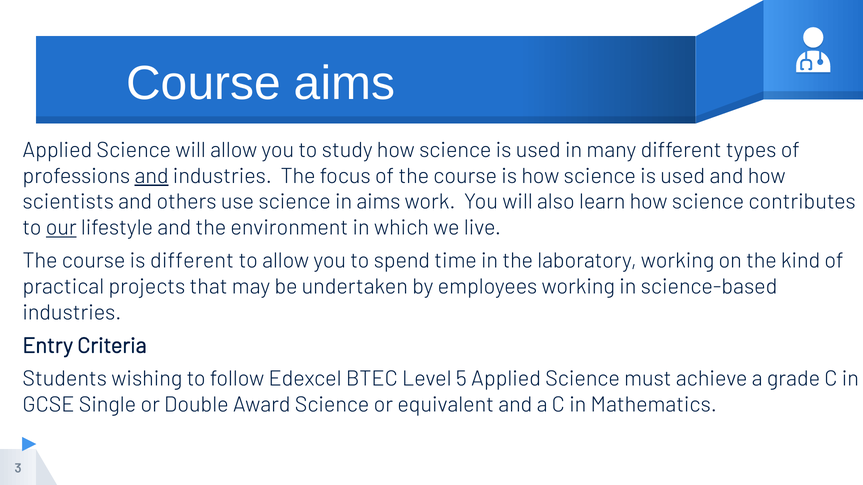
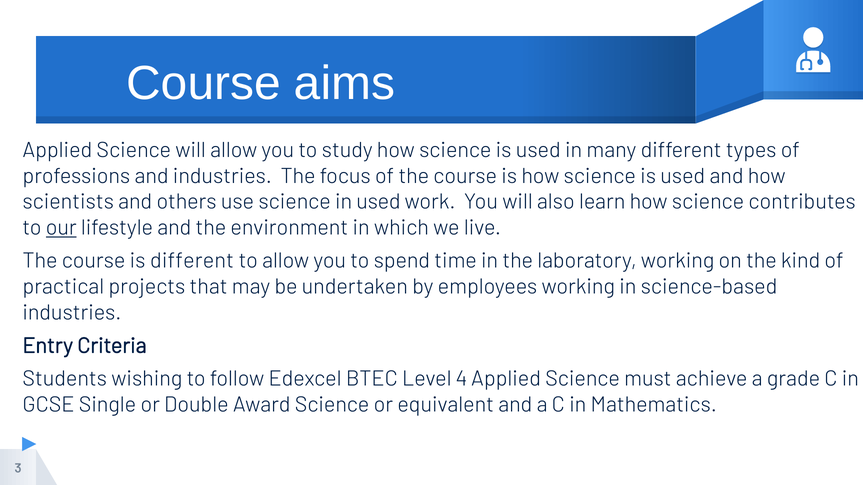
and underline: present -> none (152, 176)
in aims: aims -> used (378, 202)
5: 5 -> 4 (461, 379)
